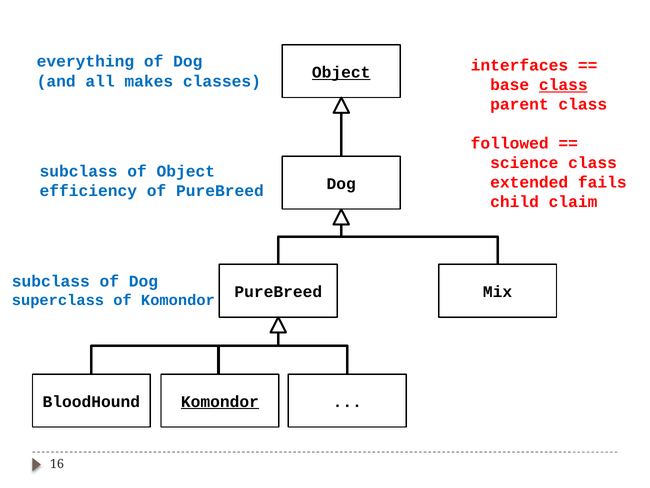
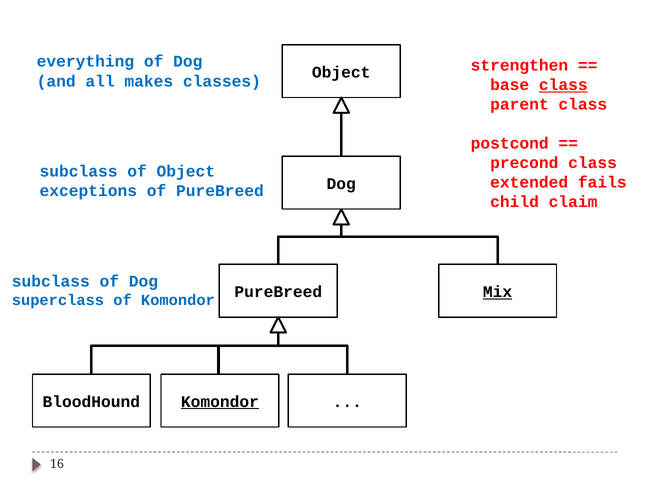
interfaces: interfaces -> strengthen (519, 65)
Object underline: present -> none (341, 72)
followed: followed -> postcond (510, 143)
science: science -> precond (524, 163)
efficiency: efficiency -> exceptions (88, 191)
Mix underline: none -> present (498, 292)
